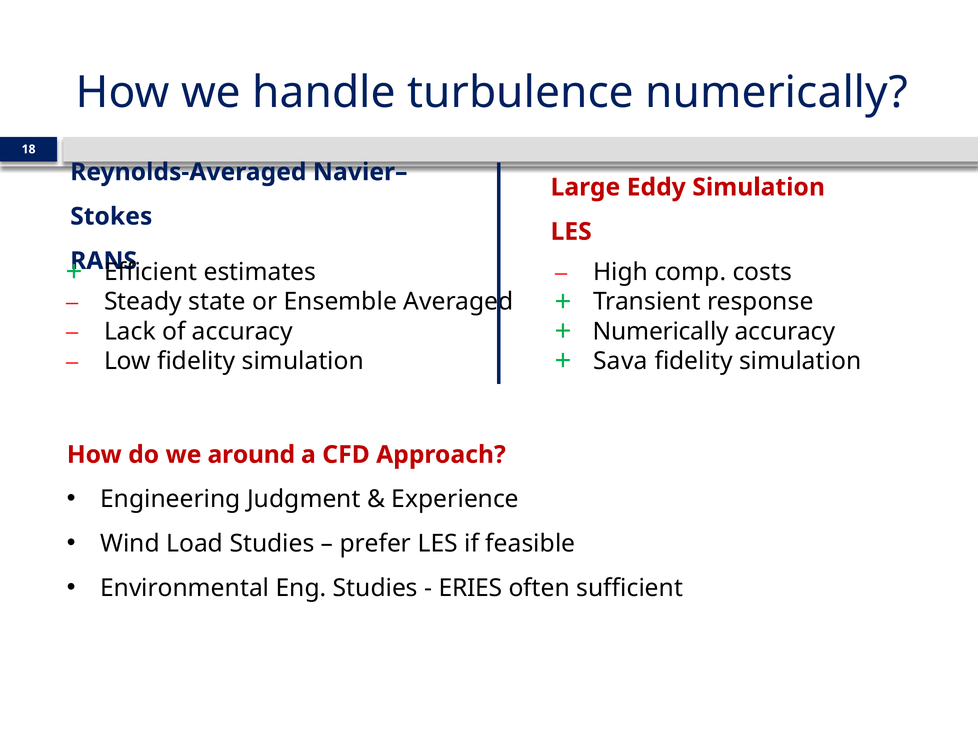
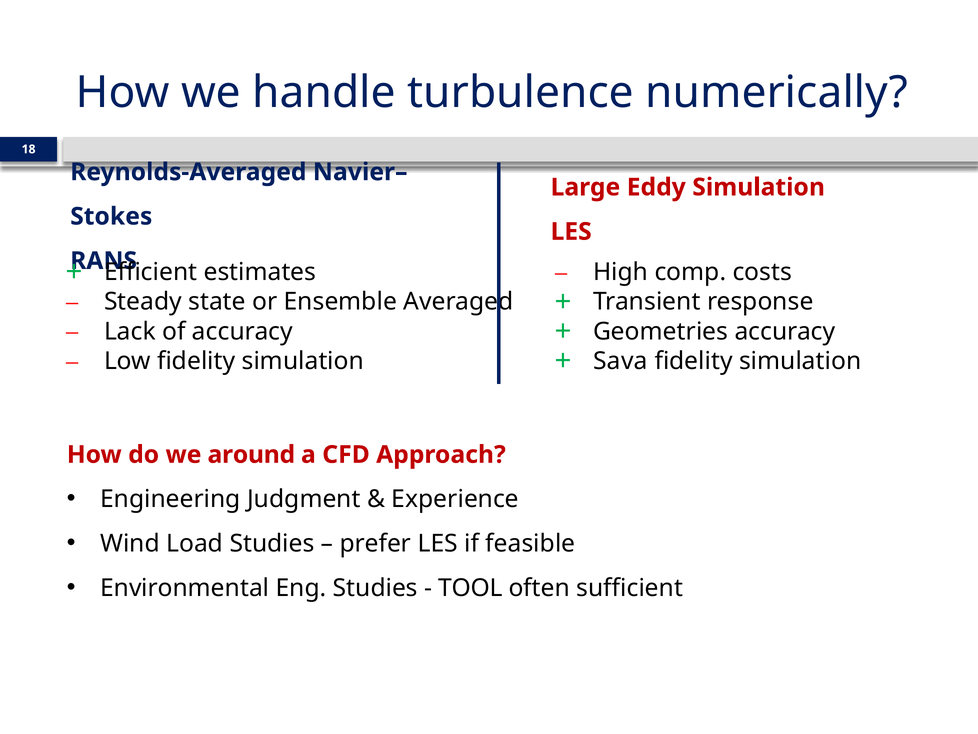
Numerically: Numerically -> Geometries (661, 331)
ERIES: ERIES -> TOOL (470, 588)
